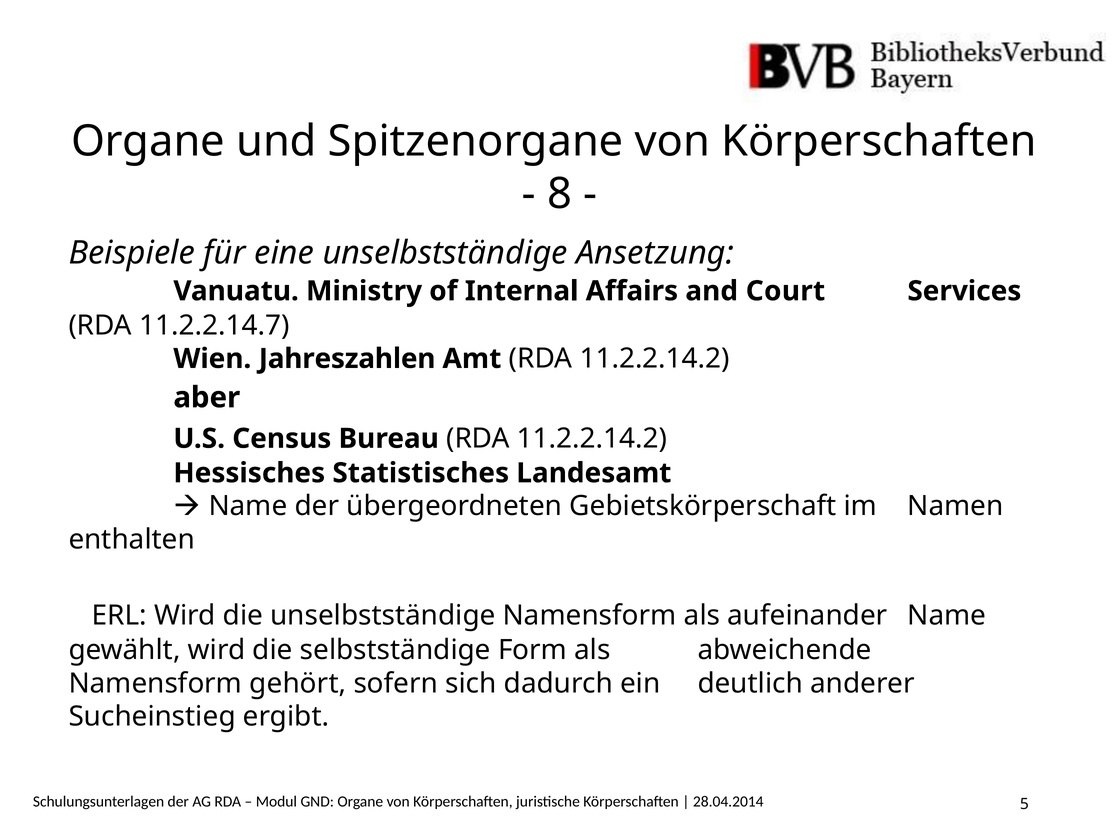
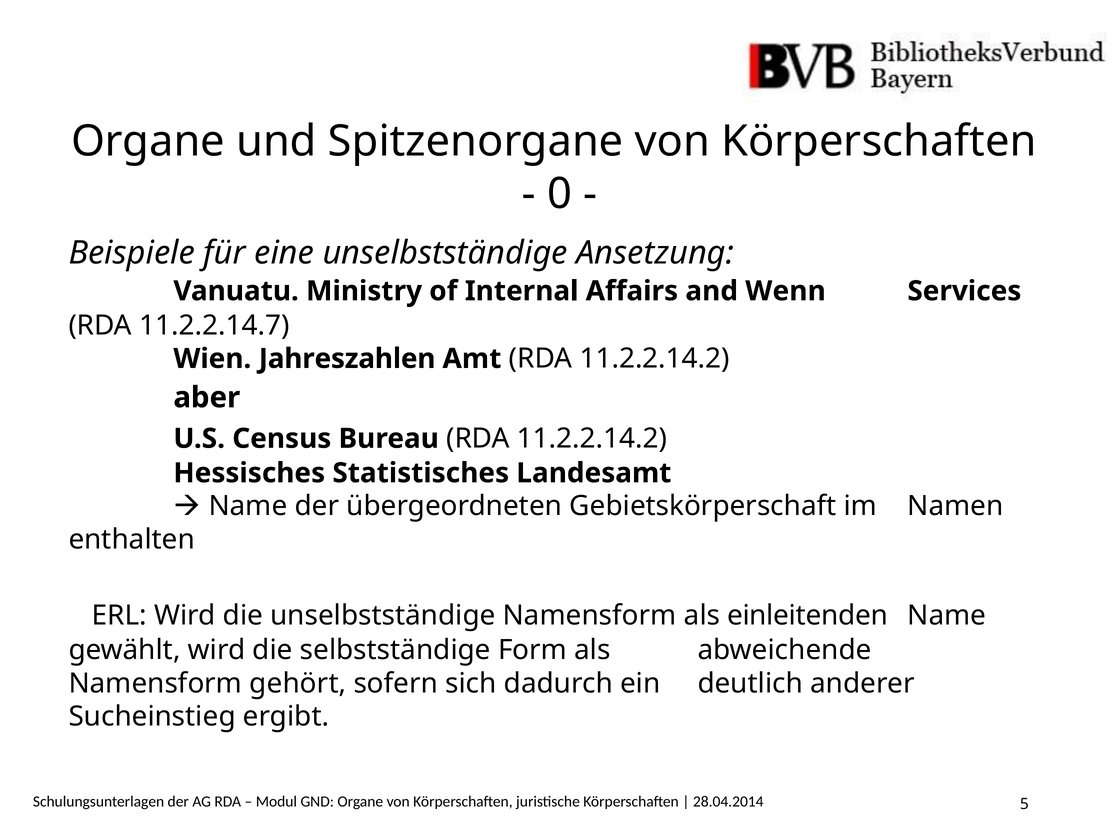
8: 8 -> 0 (559, 194)
Court: Court -> Wenn (786, 291)
aufeinander: aufeinander -> einleitenden (807, 616)
